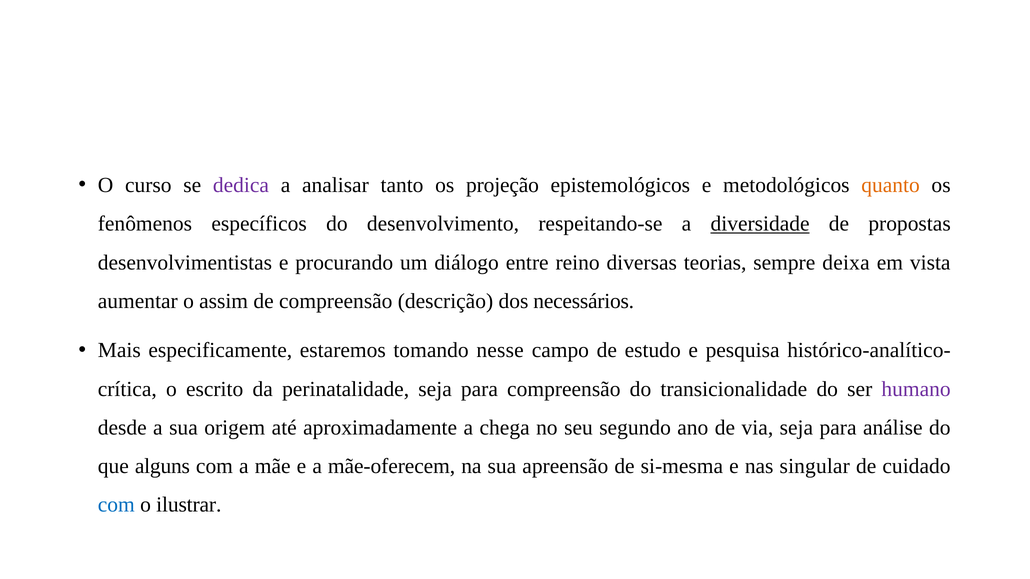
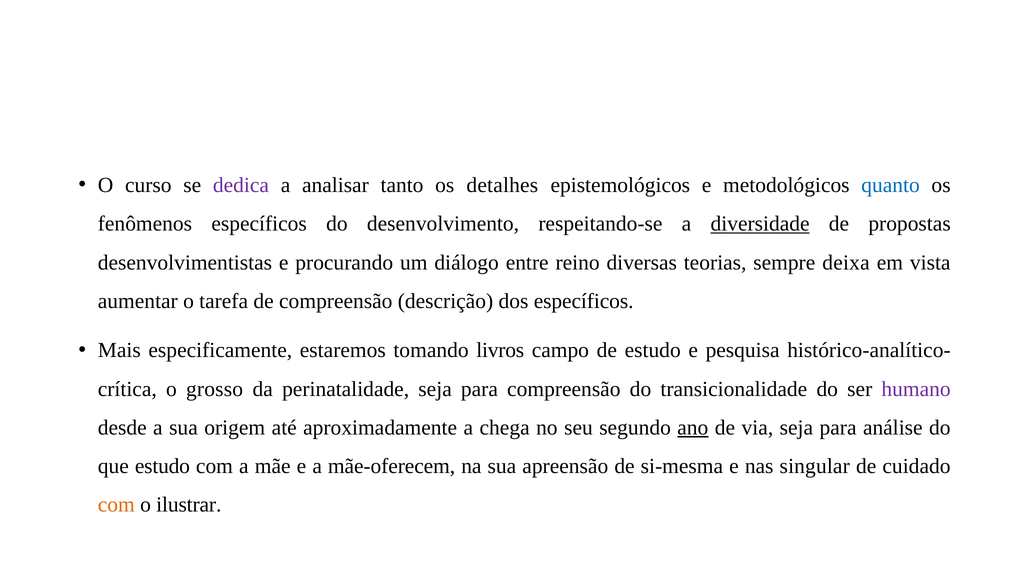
projeção: projeção -> detalhes (502, 185)
quanto colour: orange -> blue (891, 185)
assim: assim -> tarefa (224, 301)
dos necessários: necessários -> específicos (584, 301)
nesse: nesse -> livros (500, 351)
escrito: escrito -> grosso (215, 389)
ano underline: none -> present (693, 428)
que alguns: alguns -> estudo (162, 466)
com colour: blue -> orange (116, 505)
